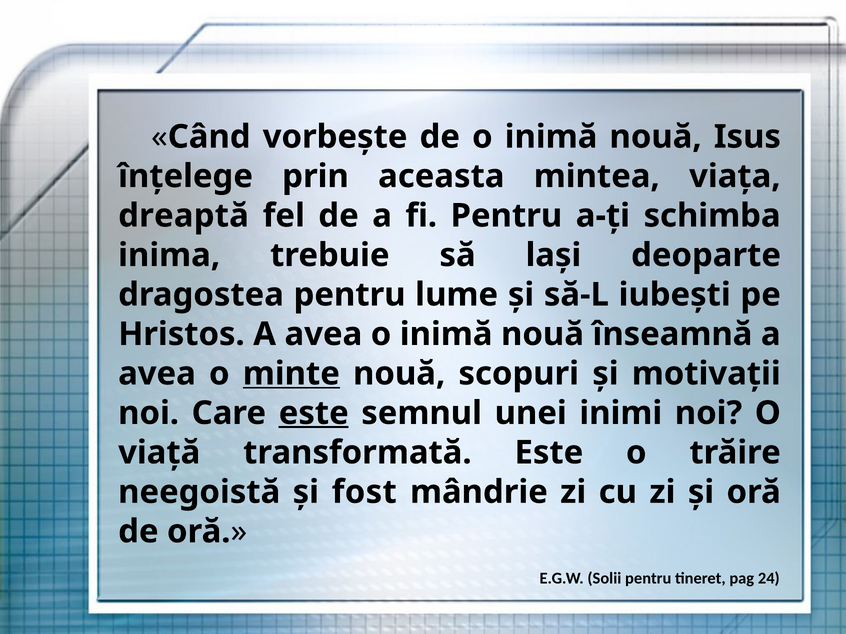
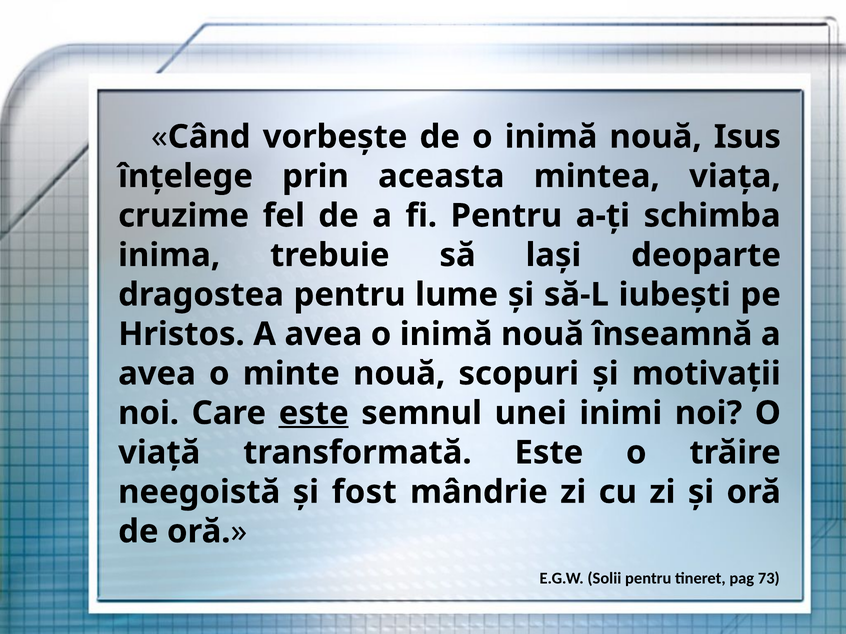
dreaptă: dreaptă -> cruzime (184, 216)
minte underline: present -> none (291, 374)
24: 24 -> 73 (769, 579)
